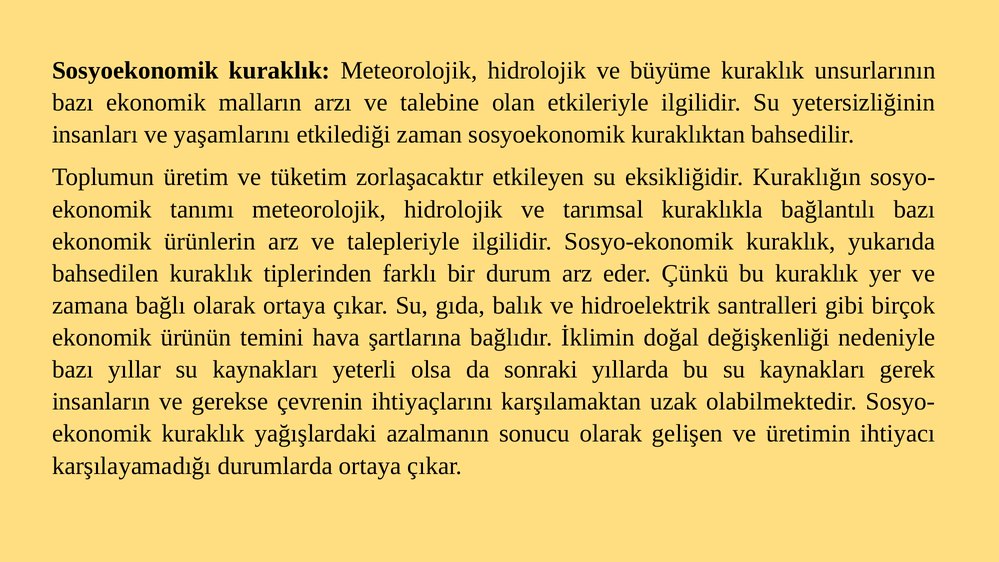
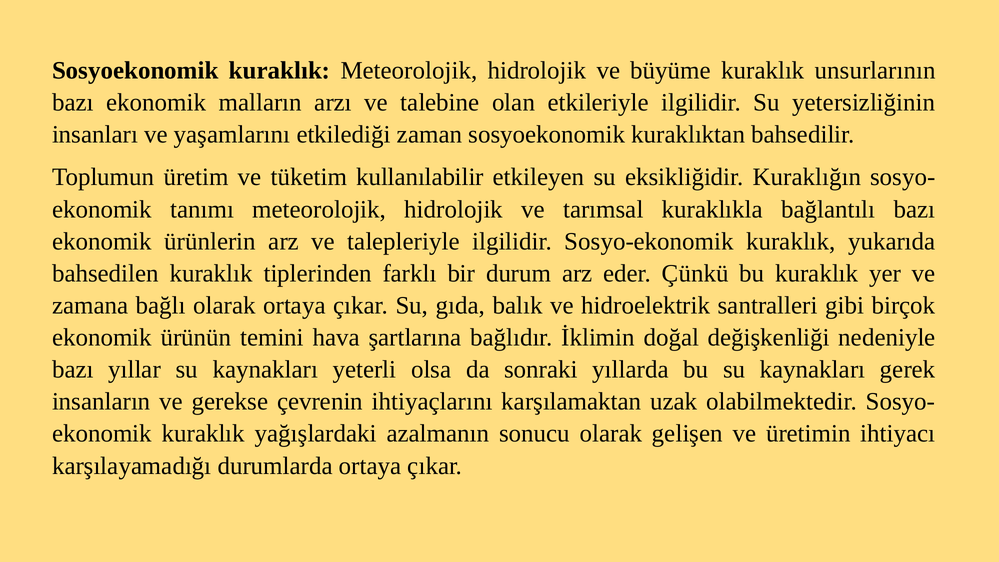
zorlaşacaktır: zorlaşacaktır -> kullanılabilir (420, 177)
